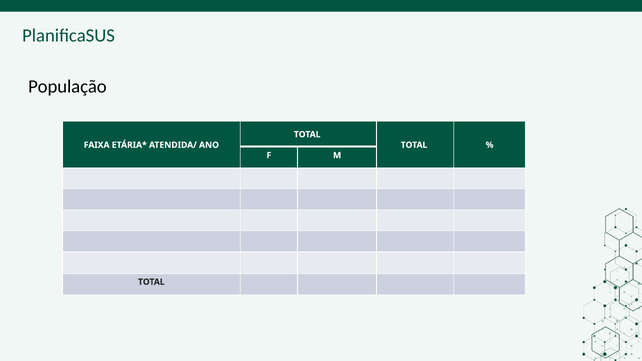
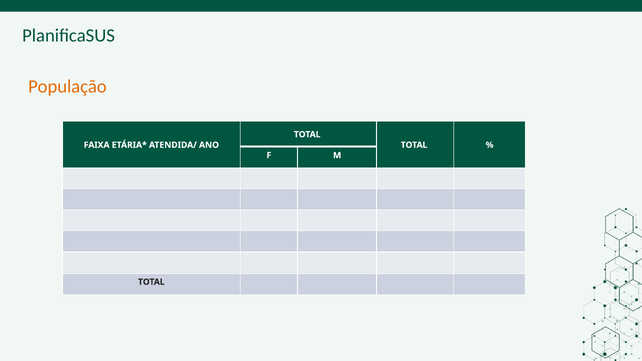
População colour: black -> orange (67, 86)
